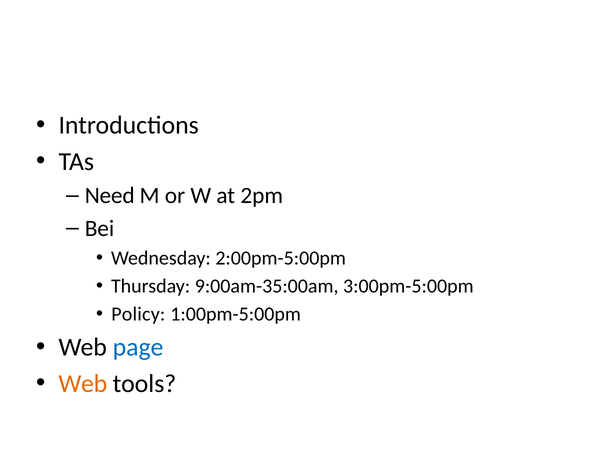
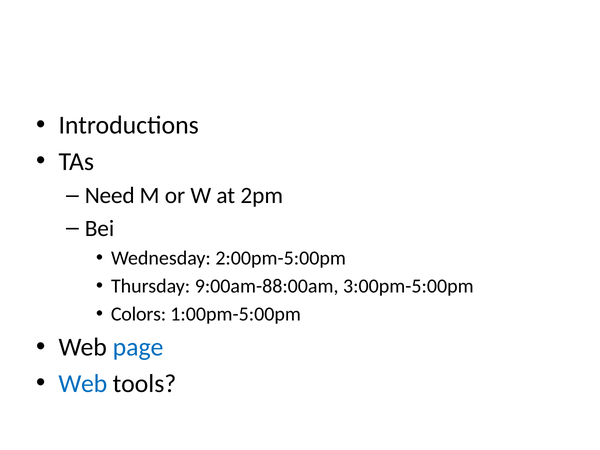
9:00am-35:00am: 9:00am-35:00am -> 9:00am-88:00am (267, 286)
Policy: Policy -> Colors (139, 314)
Web colour: orange -> blue (83, 384)
